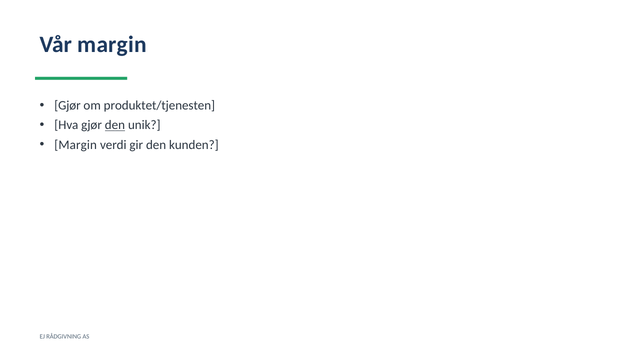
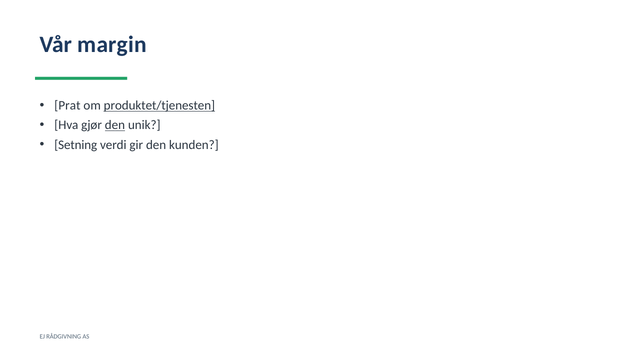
Gjør: Gjør -> Prat (67, 106)
produktet/tjenesten underline: none -> present (159, 106)
Margin: Margin -> Setning (76, 145)
